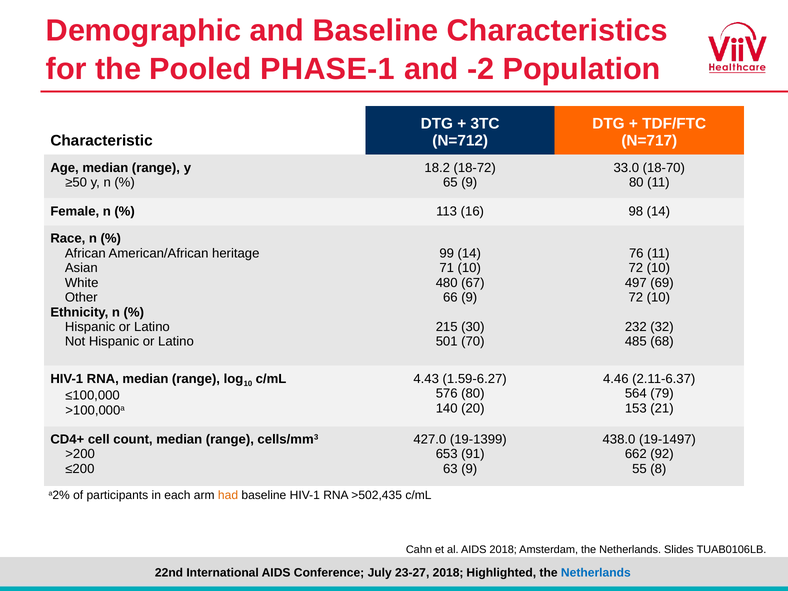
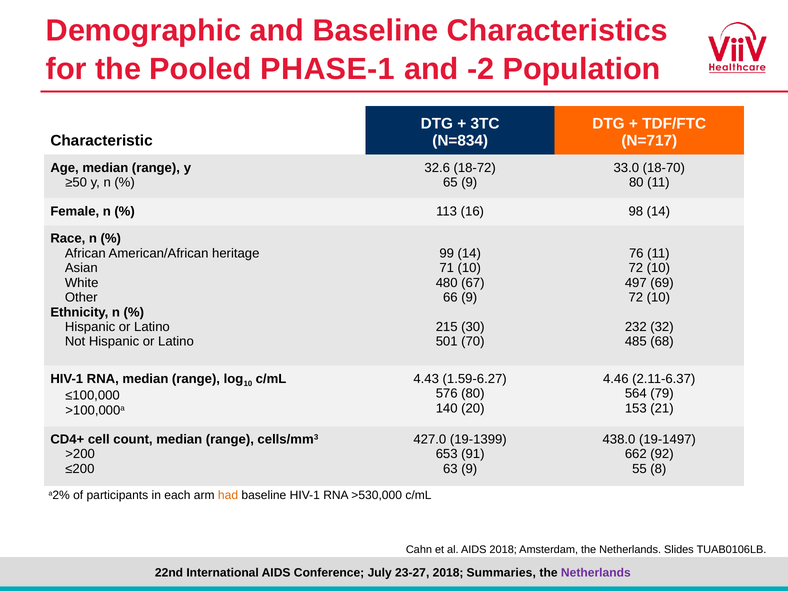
N=712: N=712 -> N=834 (460, 141)
18.2: 18.2 -> 32.6 (437, 168)
>502,435: >502,435 -> >530,000 (377, 495)
Highlighted: Highlighted -> Summaries (501, 573)
Netherlands colour: blue -> purple (596, 573)
